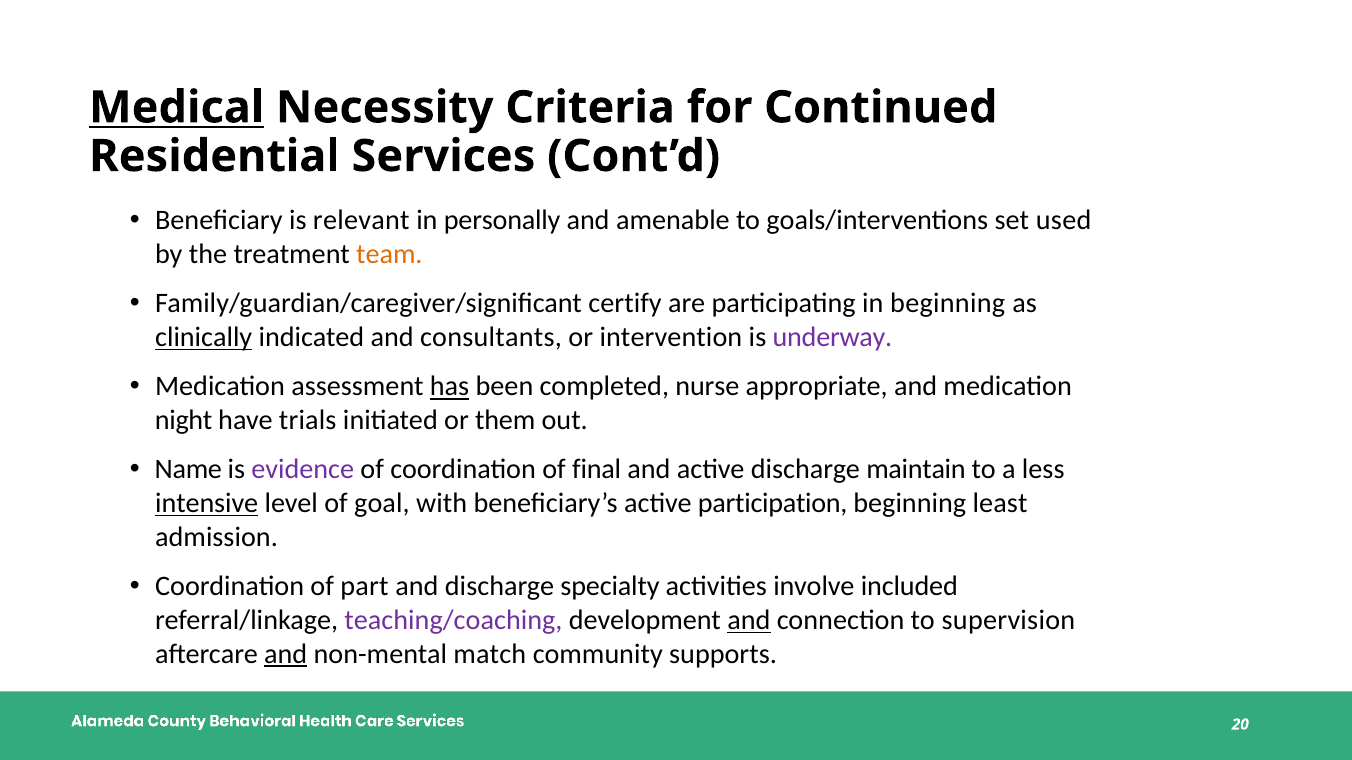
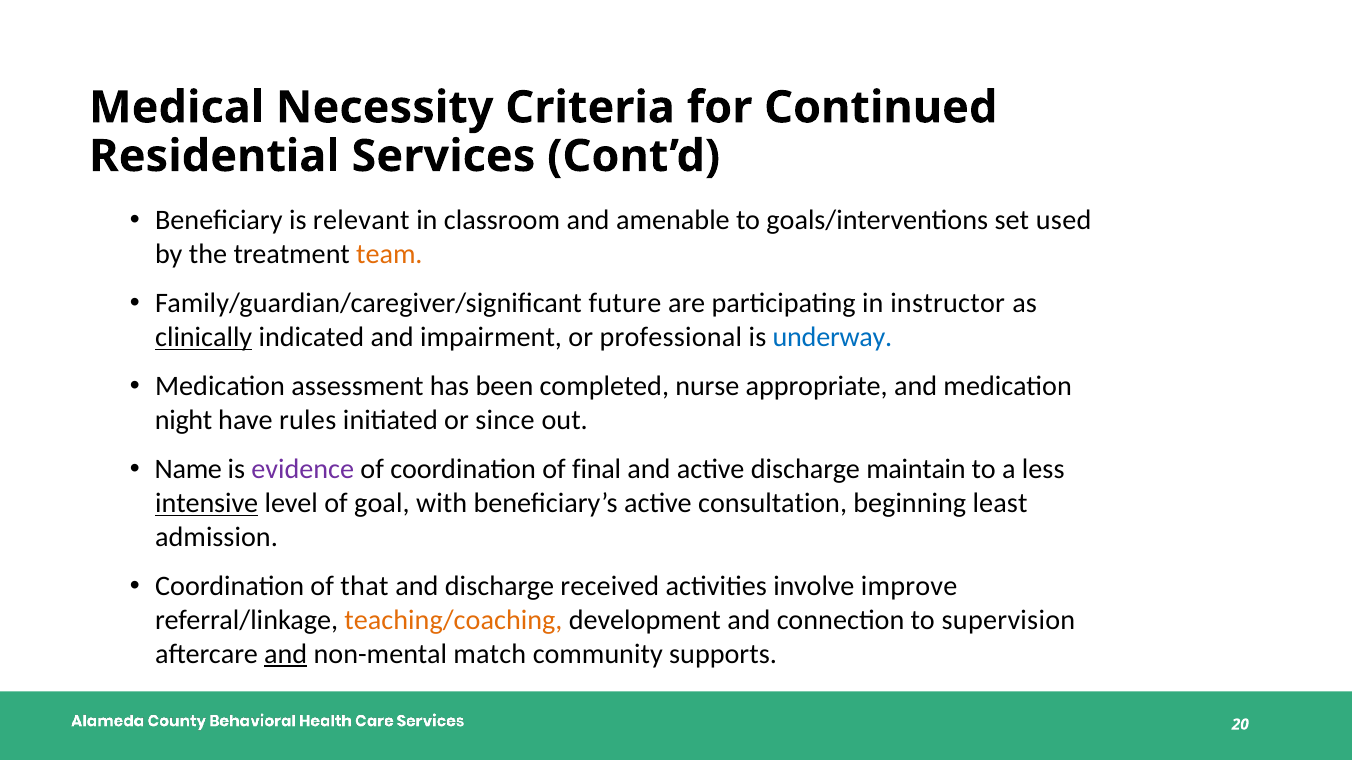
Medical underline: present -> none (177, 108)
personally: personally -> classroom (502, 221)
certify: certify -> future (625, 304)
in beginning: beginning -> instructor (948, 304)
consultants: consultants -> impairment (491, 338)
intervention: intervention -> professional (671, 338)
underway colour: purple -> blue (832, 338)
has underline: present -> none (450, 387)
trials: trials -> rules (308, 421)
them: them -> since (505, 421)
participation: participation -> consultation (773, 504)
part: part -> that (364, 587)
specialty: specialty -> received (610, 587)
included: included -> improve (909, 587)
teaching/coaching colour: purple -> orange (453, 621)
and underline: present -> none (749, 621)
